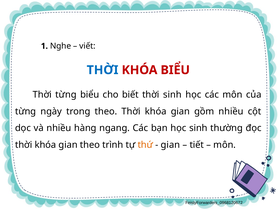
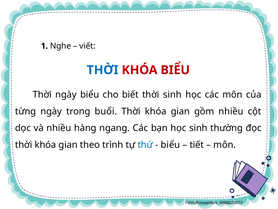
Thời từng: từng -> ngày (66, 94)
trong theo: theo -> buổi (106, 111)
thứ colour: orange -> blue (145, 144)
gian: gian -> biểu (170, 144)
